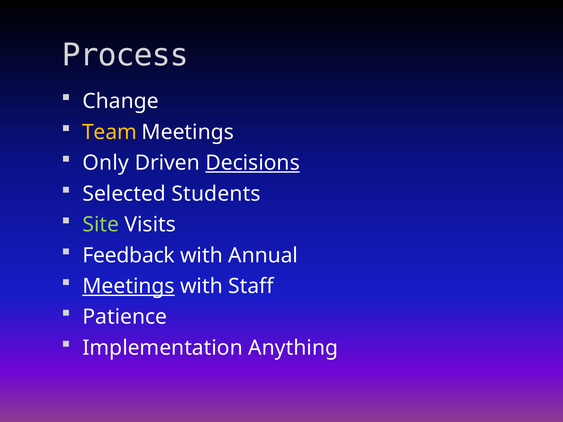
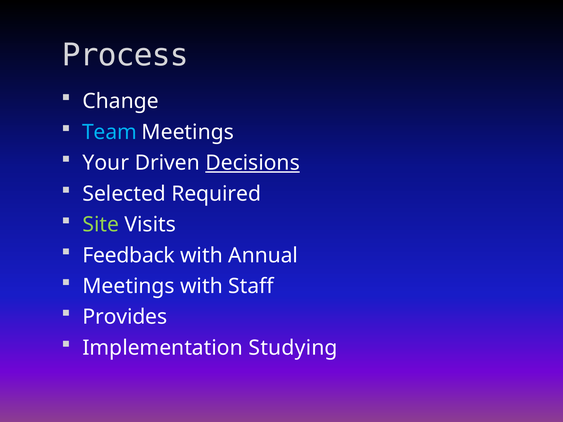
Team colour: yellow -> light blue (109, 132)
Only: Only -> Your (106, 163)
Students: Students -> Required (216, 194)
Meetings underline: present -> none (129, 286)
Patience: Patience -> Provides (125, 317)
Anything: Anything -> Studying (293, 348)
